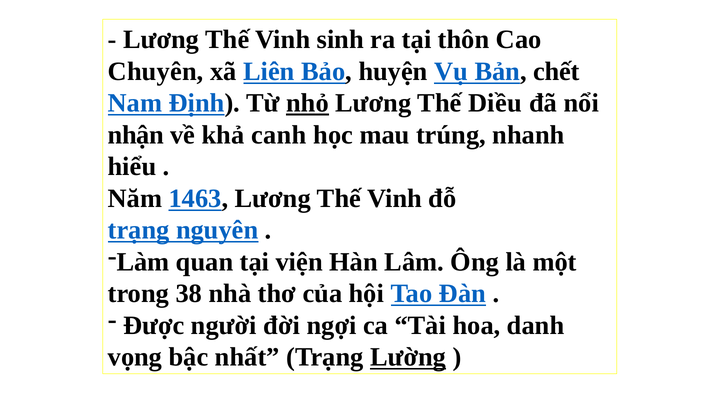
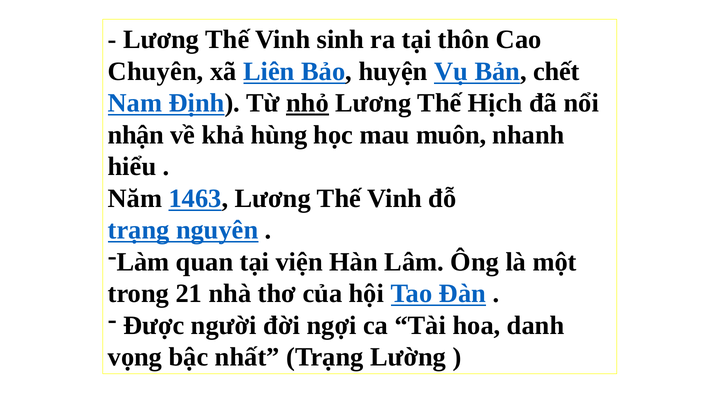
Diều: Diều -> Hịch (495, 103)
canh: canh -> hùng (279, 135)
trúng: trúng -> muôn (451, 135)
38: 38 -> 21 (189, 293)
Lường underline: present -> none (408, 357)
